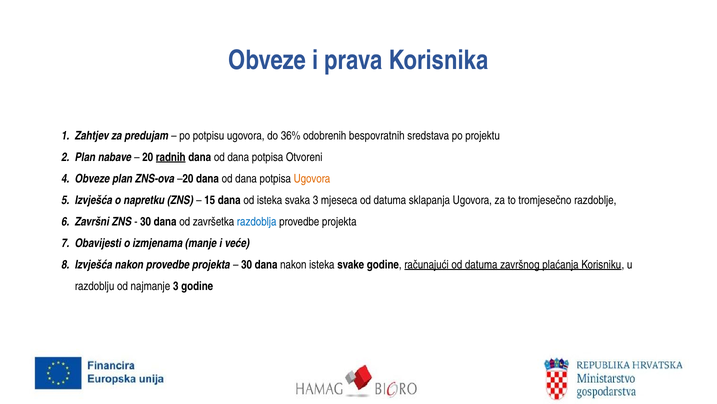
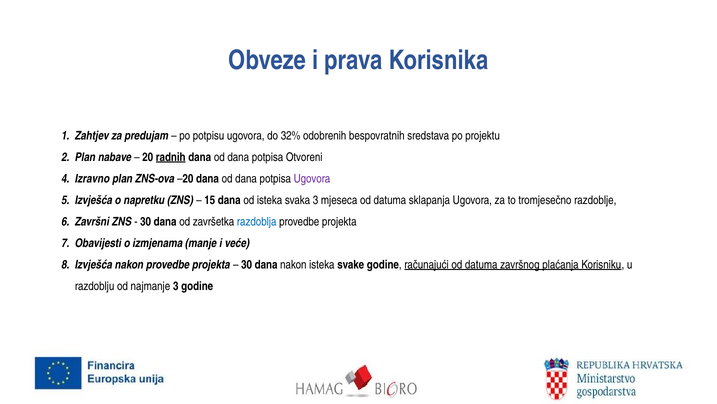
36%: 36% -> 32% (291, 135)
Obveze: Obveze -> Izravno (92, 178)
Ugovora colour: orange -> purple (312, 178)
